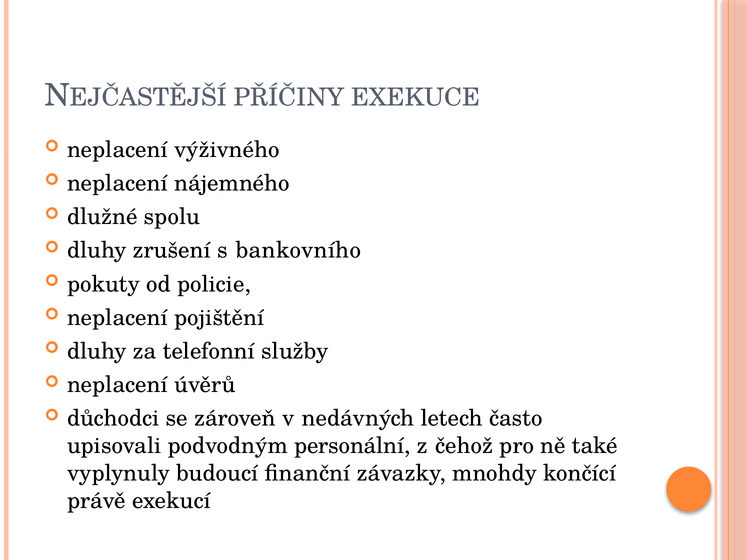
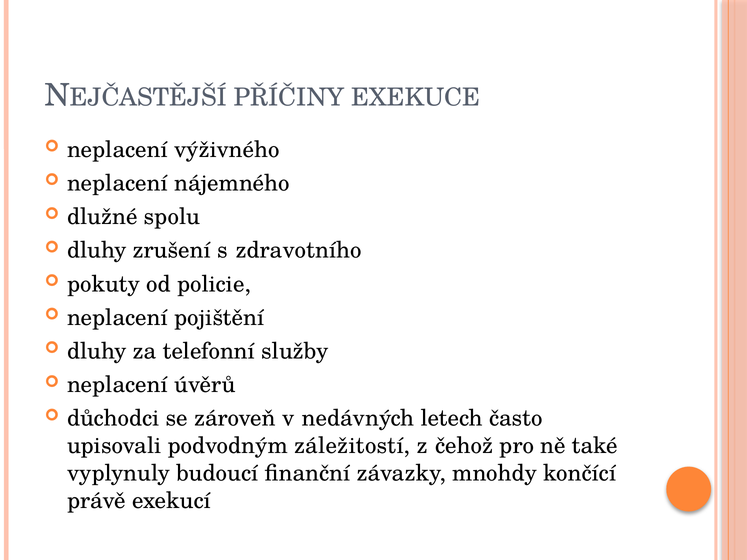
bankovního: bankovního -> zdravotního (299, 251)
personální: personální -> záležitostí (352, 446)
